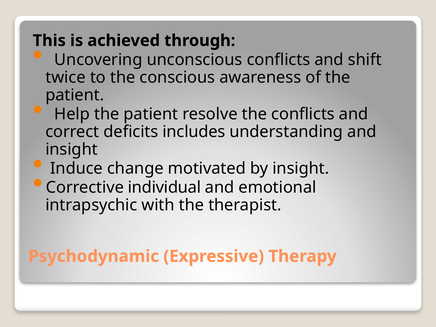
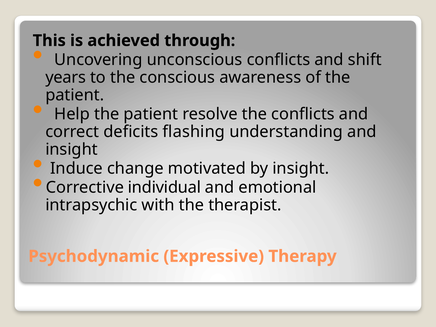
twice: twice -> years (66, 77)
includes: includes -> flashing (194, 132)
